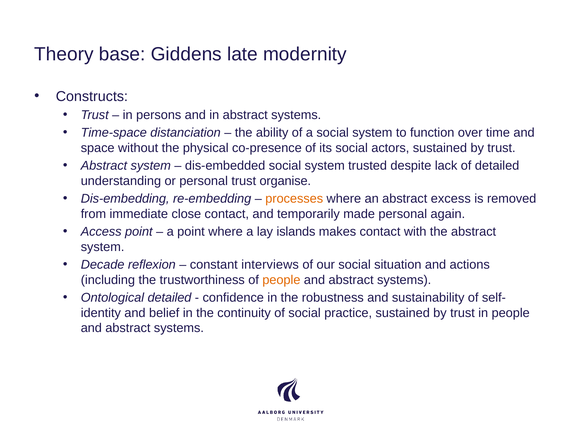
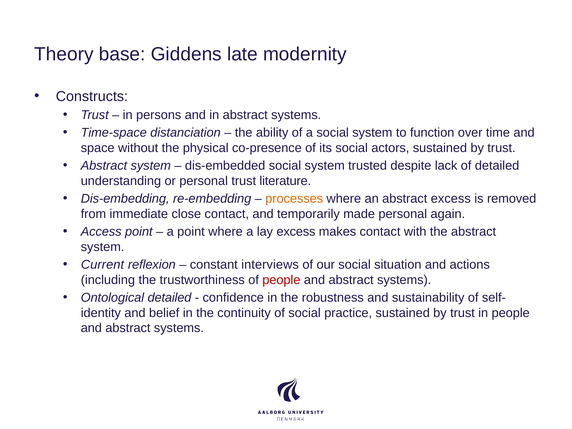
organise: organise -> literature (285, 181)
lay islands: islands -> excess (296, 232)
Decade: Decade -> Current (103, 265)
people colour: orange -> red (281, 280)
